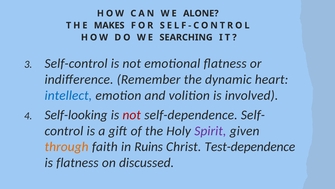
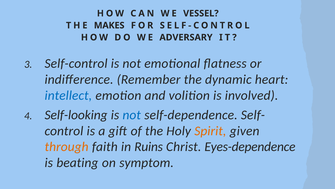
ALONE: ALONE -> VESSEL (201, 13)
SEARCHING: SEARCHING -> ADVERSARY (186, 37)
not colour: red -> blue (132, 115)
Spirit colour: purple -> orange (210, 130)
Test-dependence: Test-dependence -> Eyes-dependence (250, 146)
is flatness: flatness -> beating (77, 162)
discussed: discussed -> symptom (147, 162)
